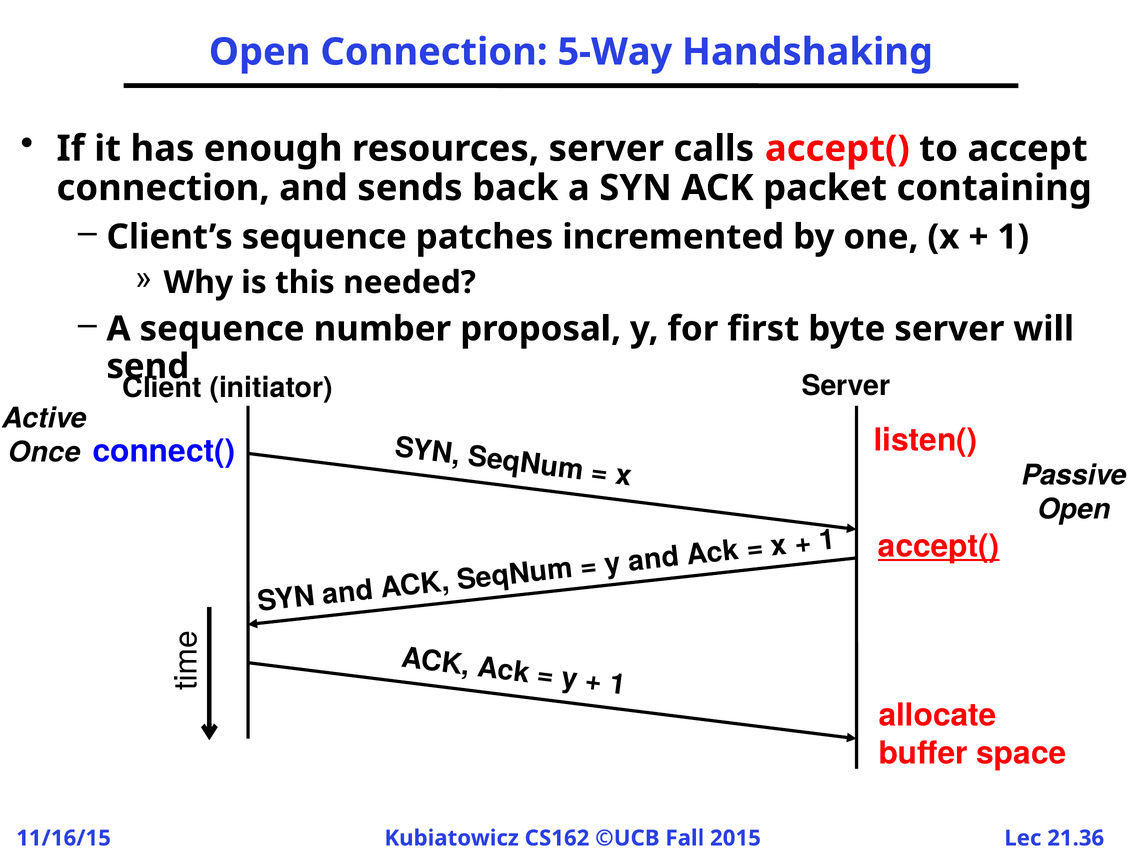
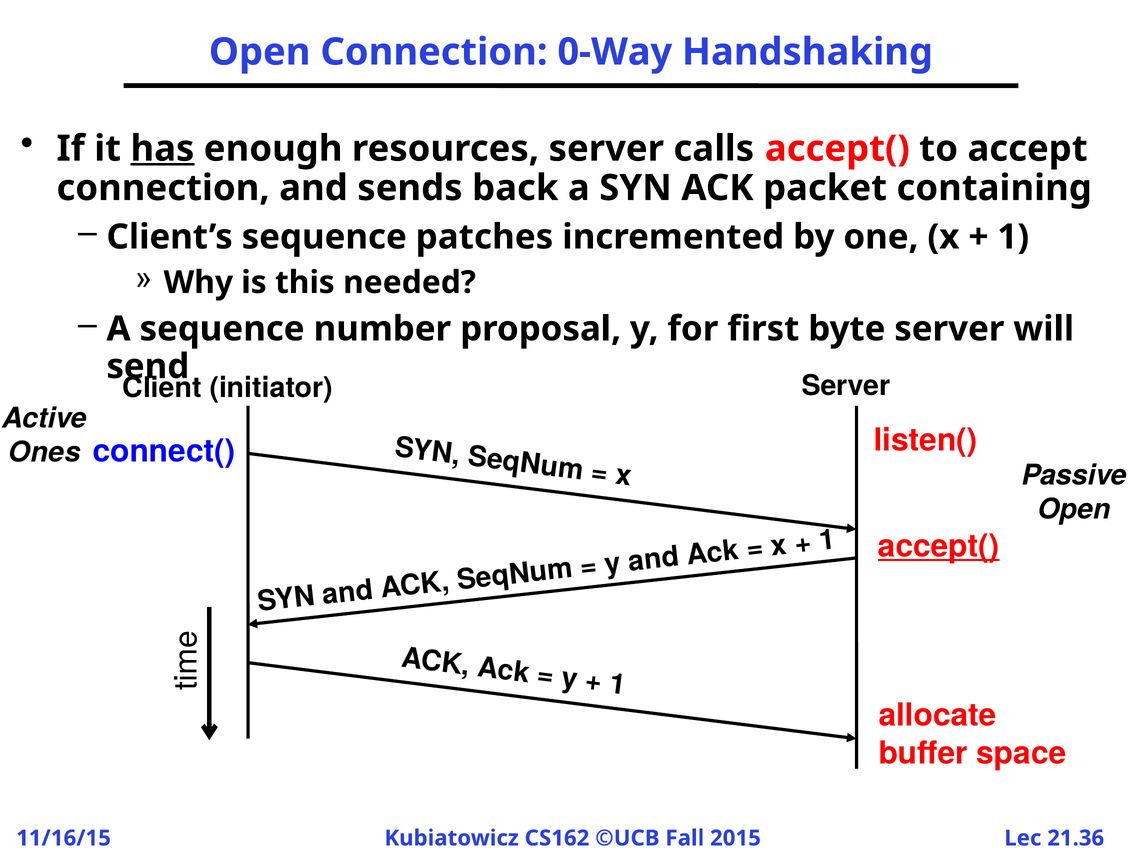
5-Way: 5-Way -> 0-Way (615, 52)
has underline: none -> present (162, 149)
Once: Once -> Ones (44, 453)
